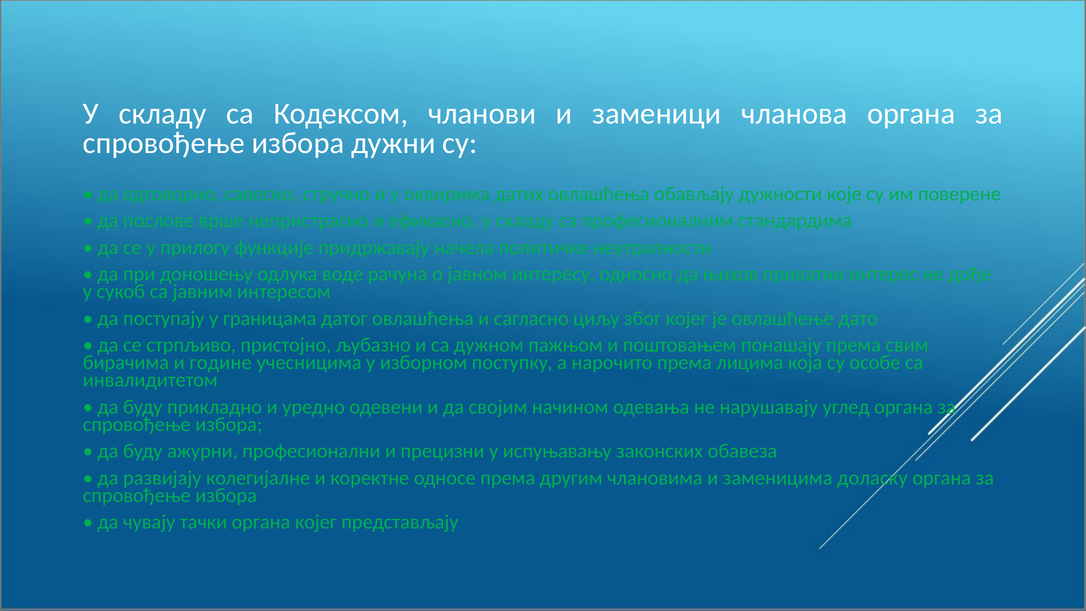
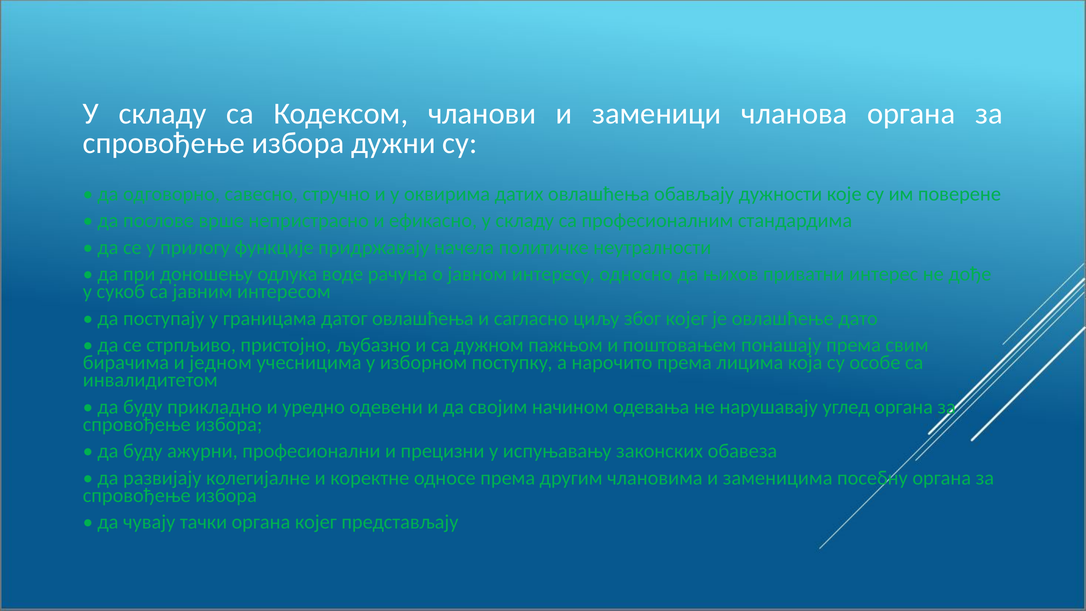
године: године -> једном (221, 363)
доласку: доласку -> посебну (872, 478)
